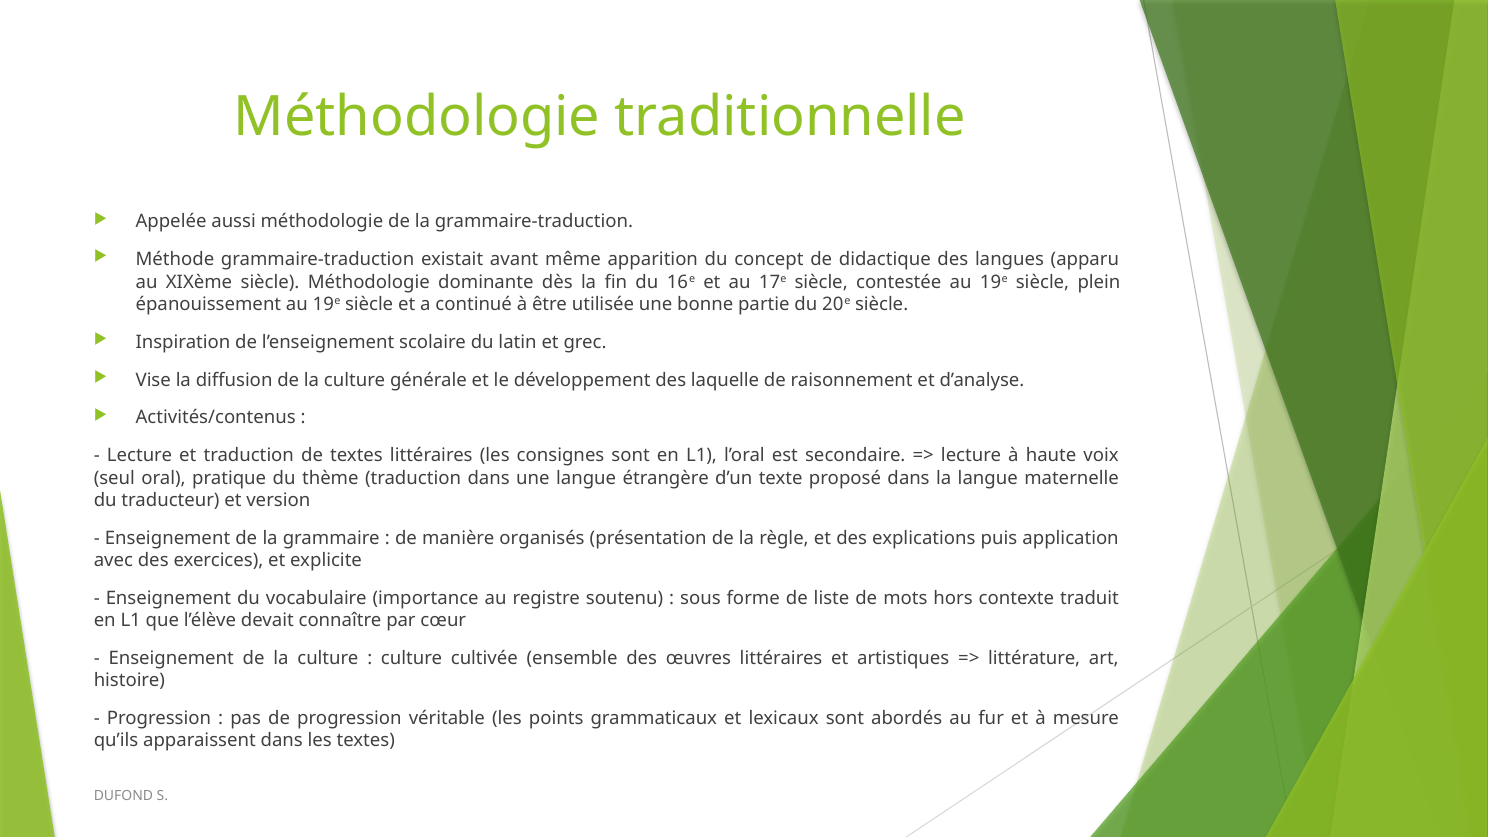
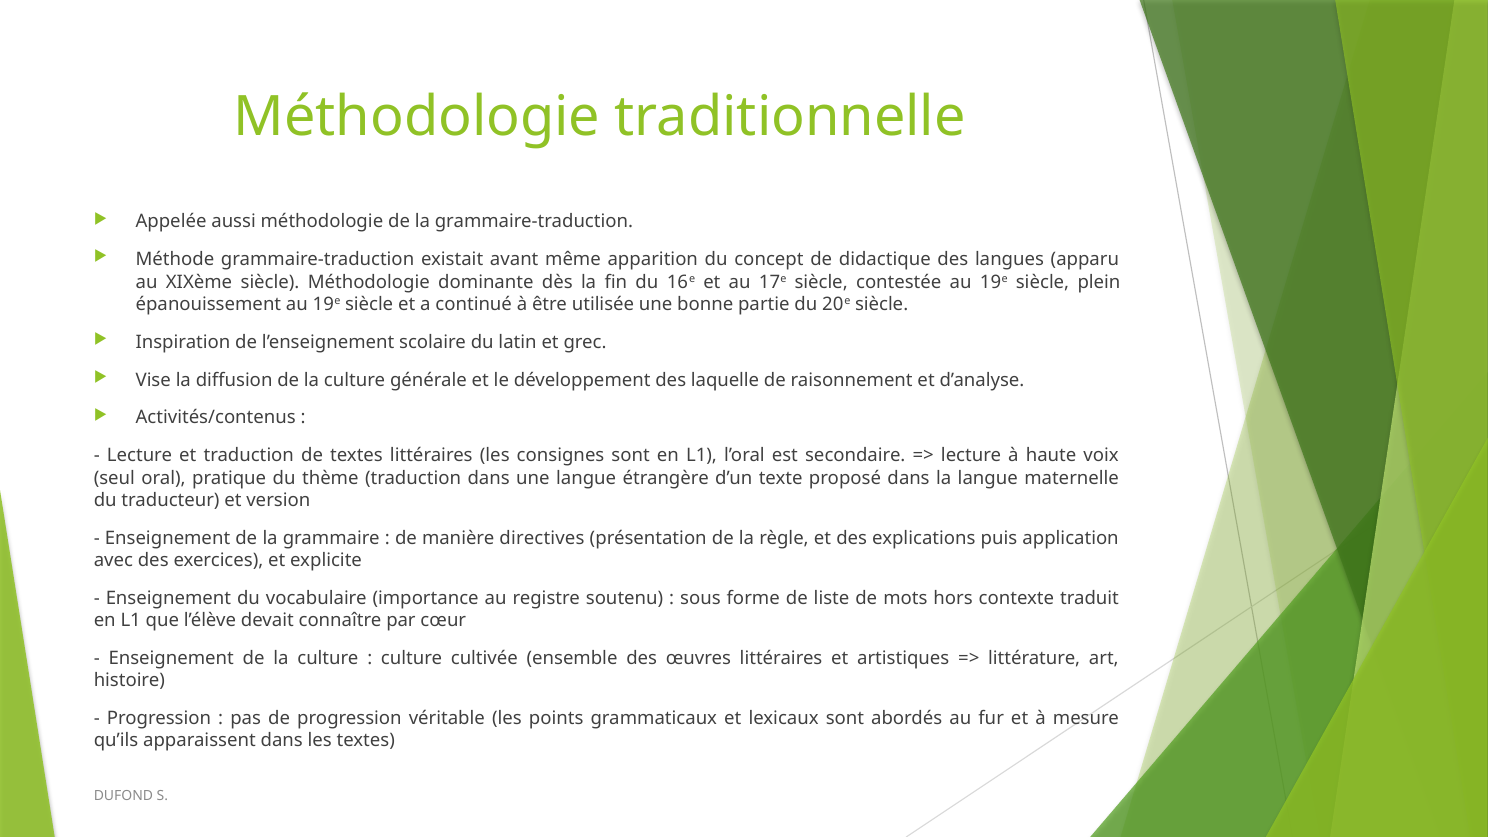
organisés: organisés -> directives (542, 538)
